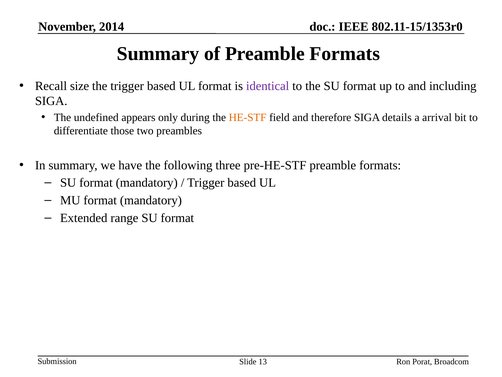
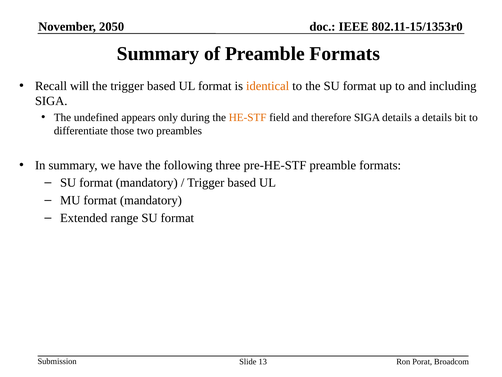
2014: 2014 -> 2050 (112, 27)
size: size -> will (80, 86)
identical colour: purple -> orange (268, 86)
a arrival: arrival -> details (437, 117)
